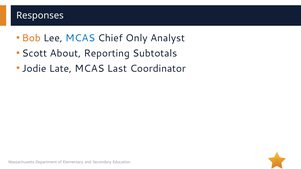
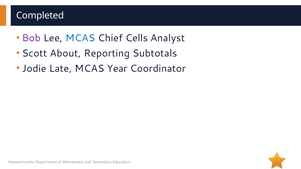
Responses: Responses -> Completed (40, 15)
Bob colour: orange -> purple (31, 38)
Only: Only -> Cells (137, 38)
Last: Last -> Year (117, 69)
